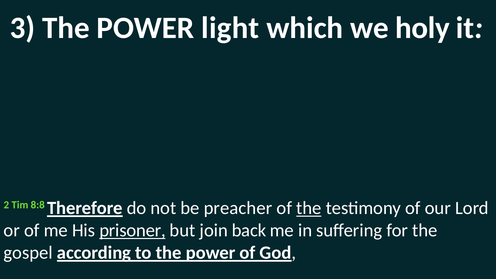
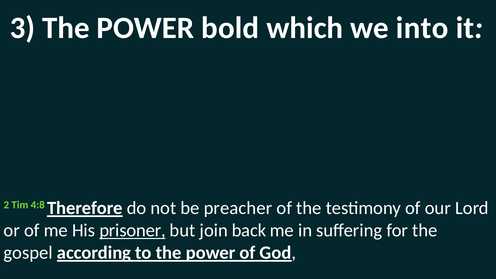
light: light -> bold (230, 28)
holy: holy -> into (422, 28)
8:8: 8:8 -> 4:8 (38, 205)
the underline: present -> none (309, 208)
